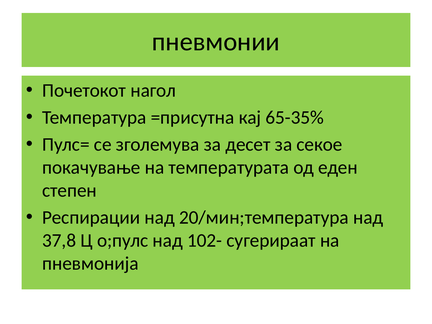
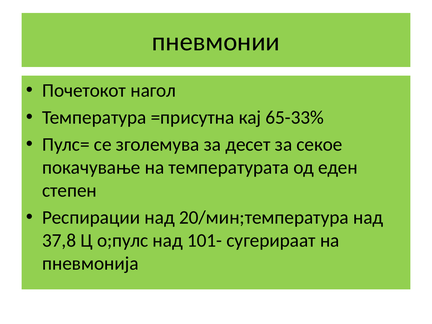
65-35%: 65-35% -> 65-33% (295, 118)
102-: 102- -> 101- (205, 240)
